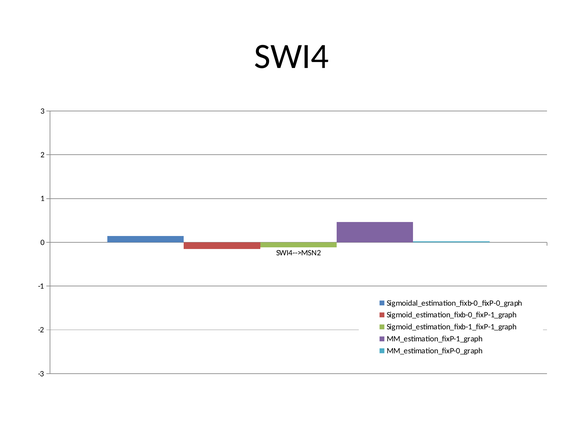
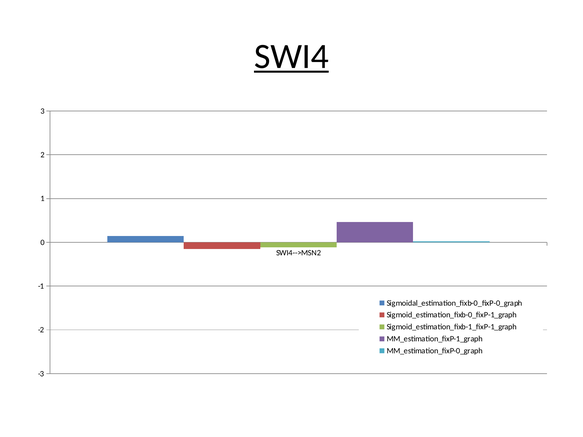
SWI4 underline: none -> present (291, 56)
